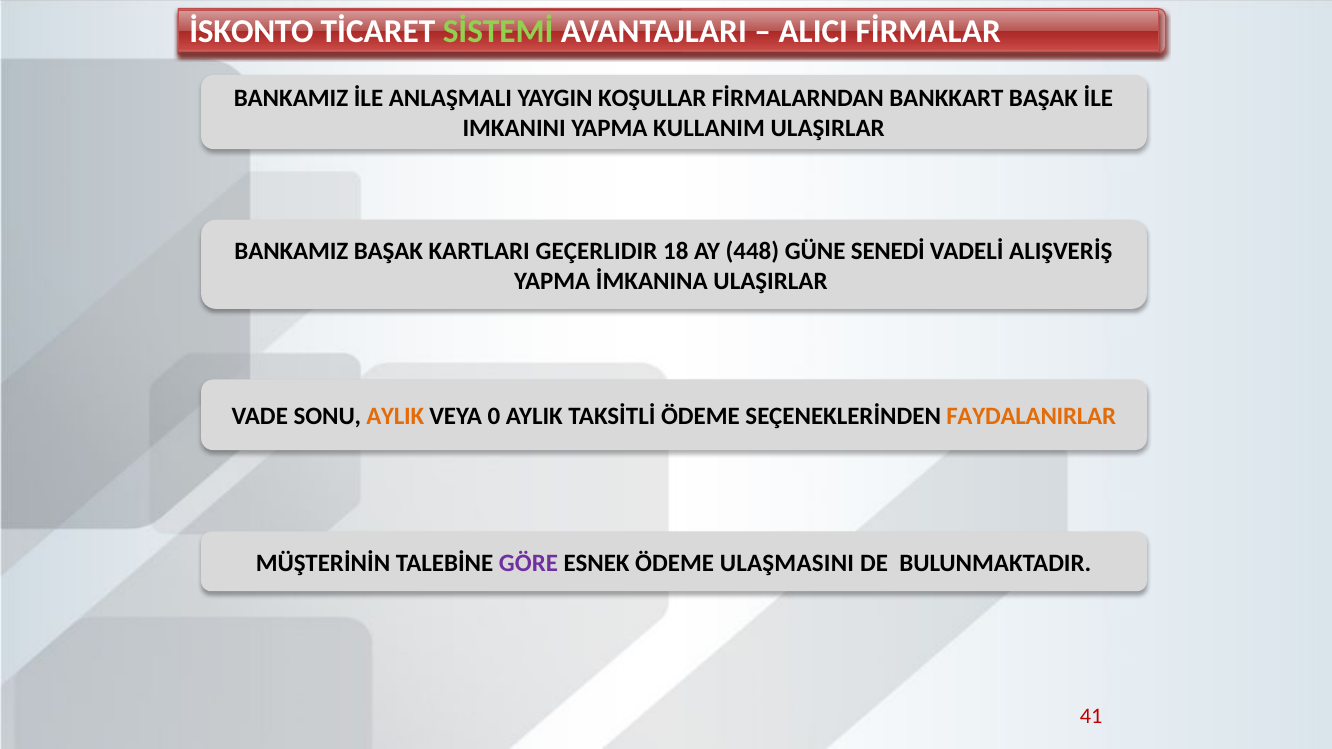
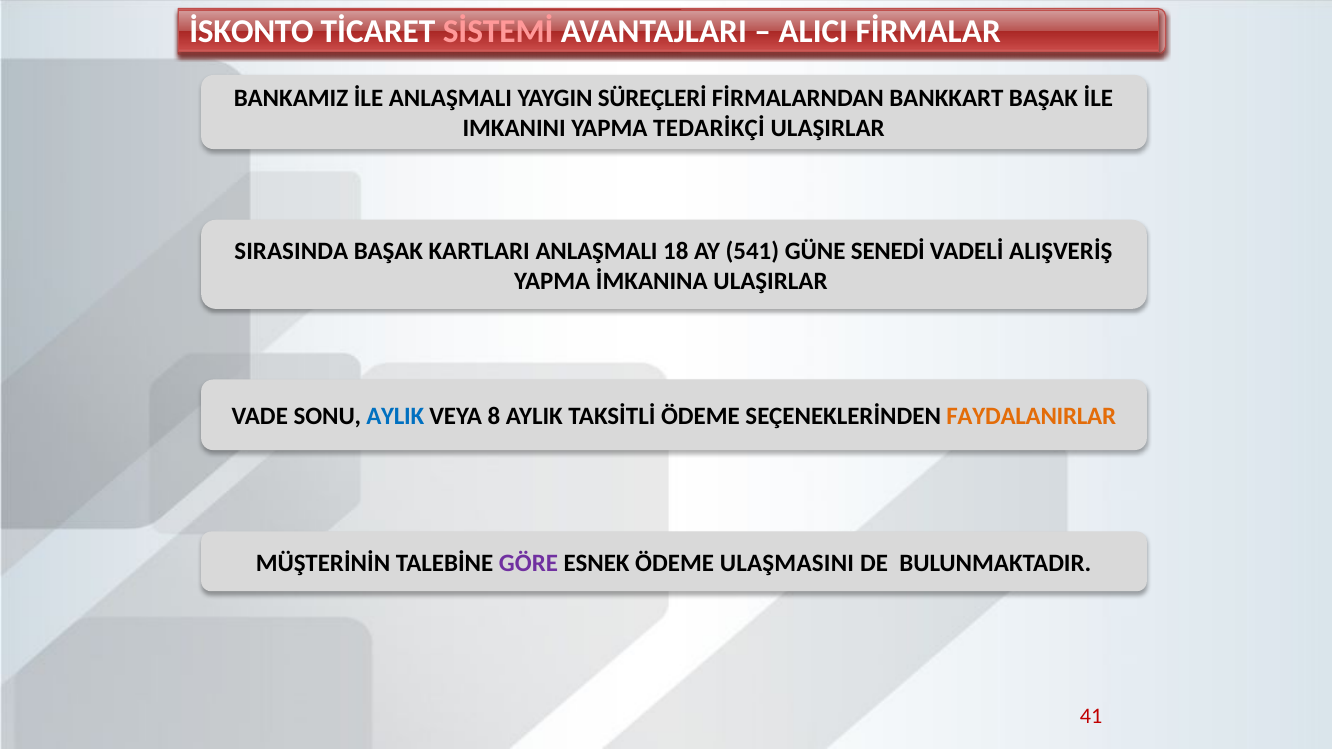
SİSTEMİ colour: light green -> pink (498, 31)
KOŞULLAR: KOŞULLAR -> SÜREÇLERİ (652, 99)
KULLANIM: KULLANIM -> TEDARİKÇİ (709, 129)
BANKAMIZ: BANKAMIZ -> SIRASINDA (291, 251)
KARTLARI GEÇERLIDIR: GEÇERLIDIR -> ANLAŞMALI (597, 251)
448: 448 -> 541 (752, 251)
AYLIK colour: orange -> blue (395, 417)
0: 0 -> 8 (494, 417)
